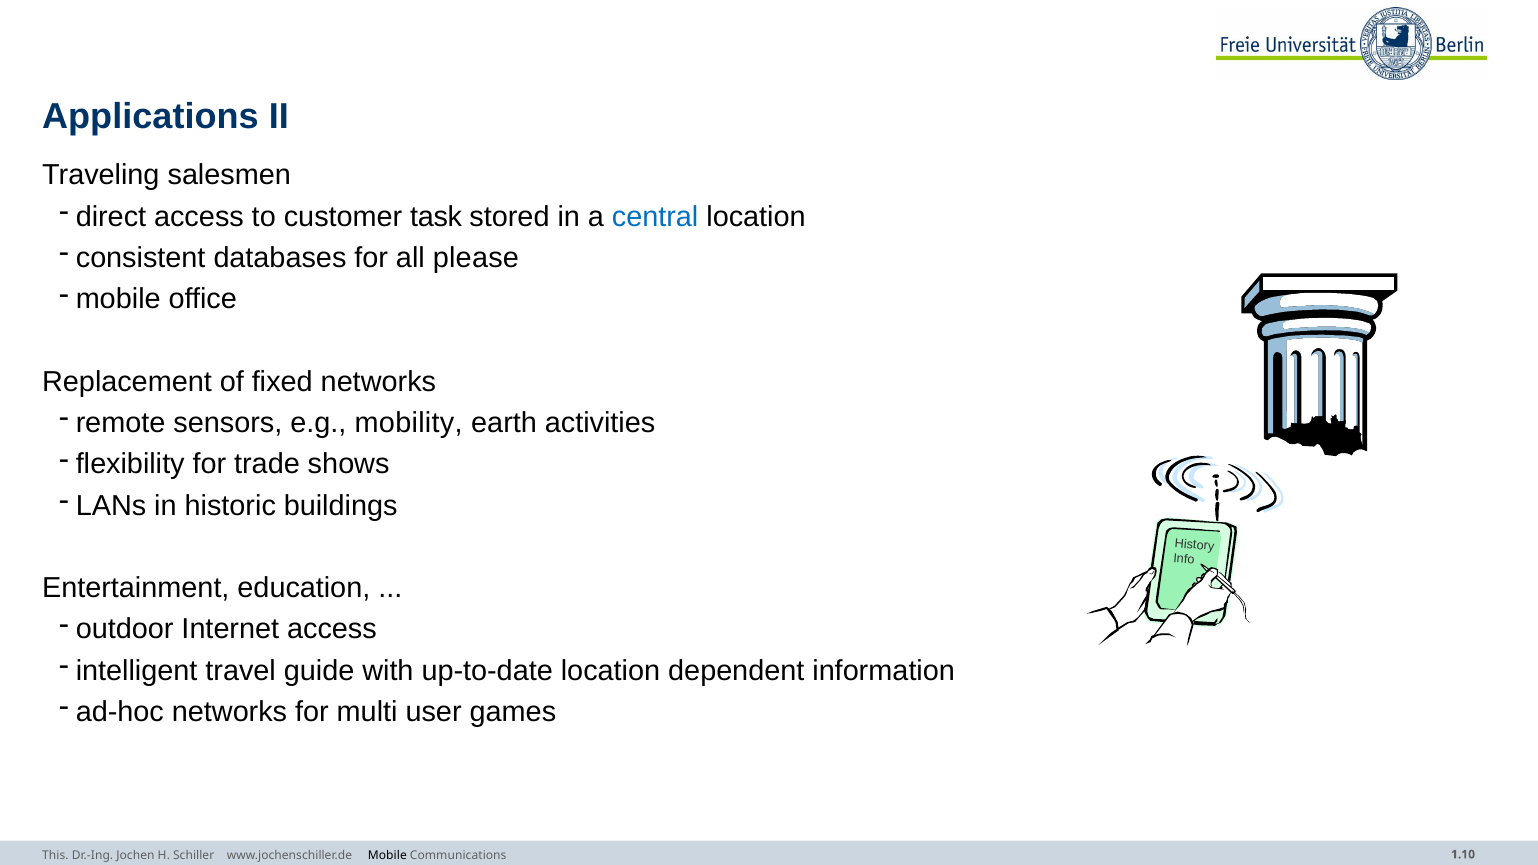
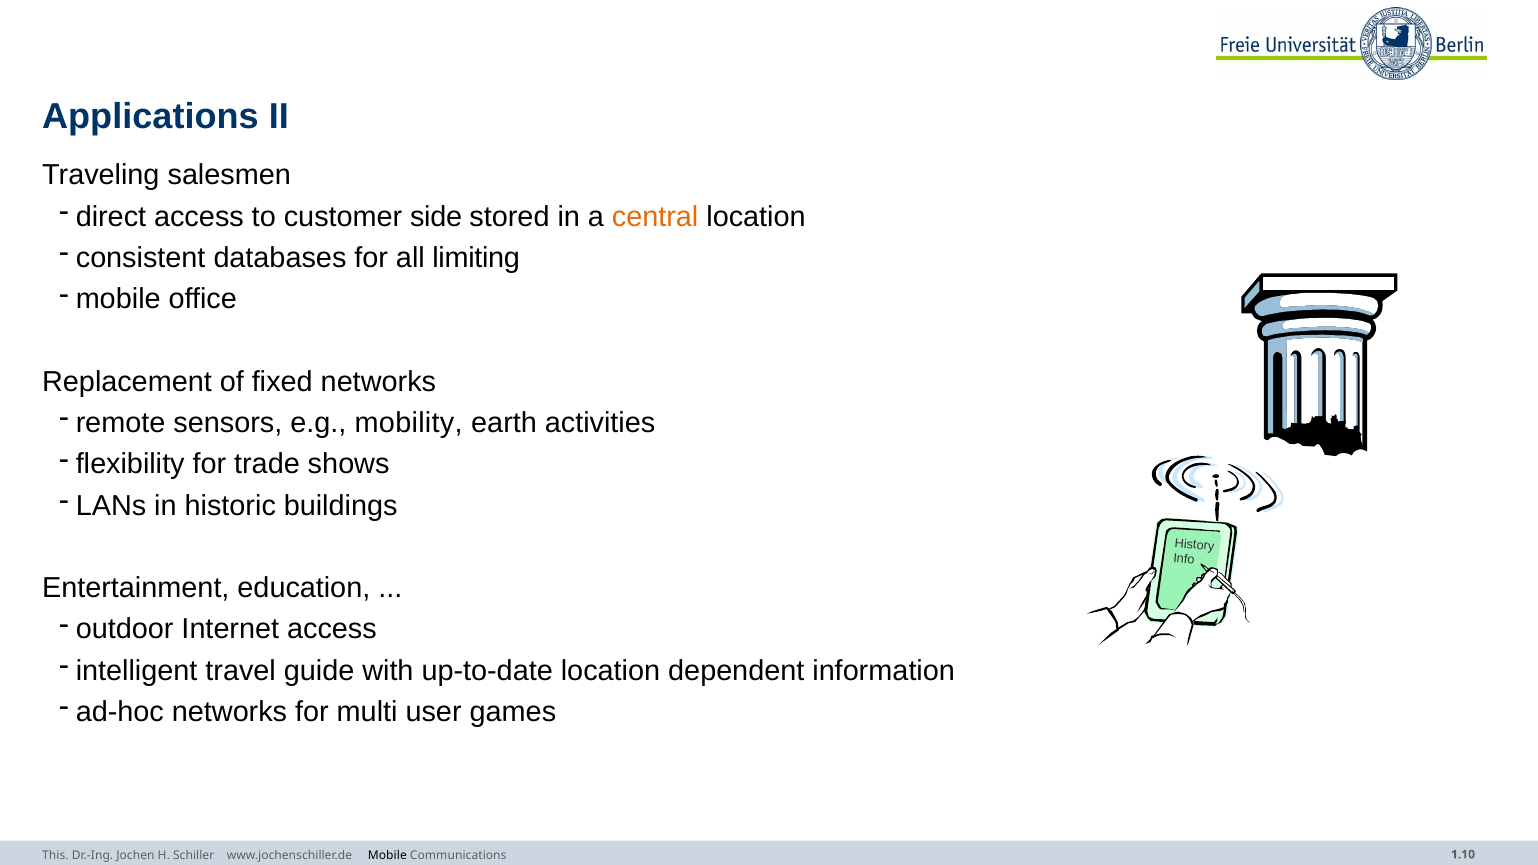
task: task -> side (436, 217)
central colour: blue -> orange (655, 217)
please: please -> limiting (476, 258)
